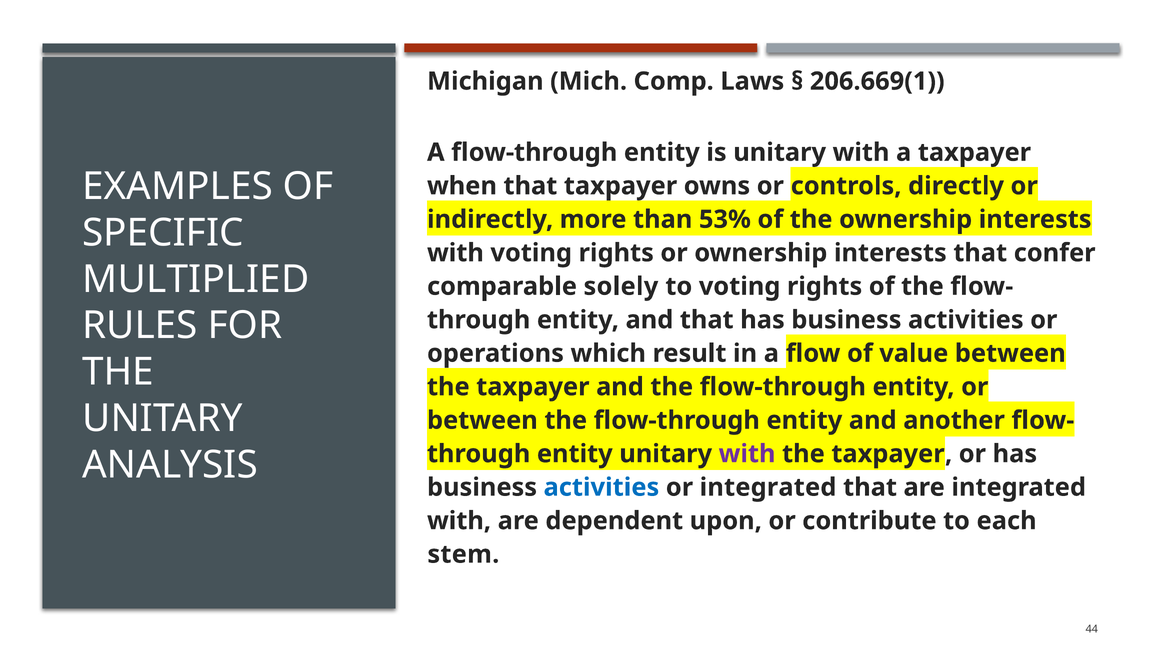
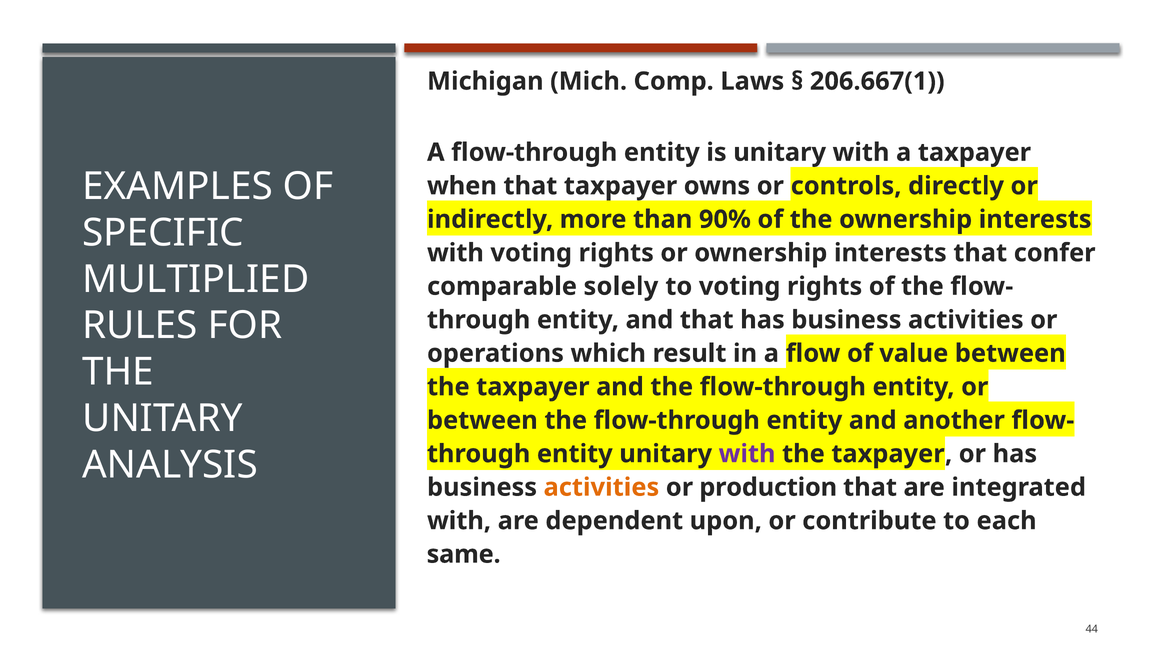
206.669(1: 206.669(1 -> 206.667(1 (877, 81)
53%: 53% -> 90% (725, 220)
activities colour: blue -> orange (601, 488)
or integrated: integrated -> production (768, 488)
stem: stem -> same (464, 555)
